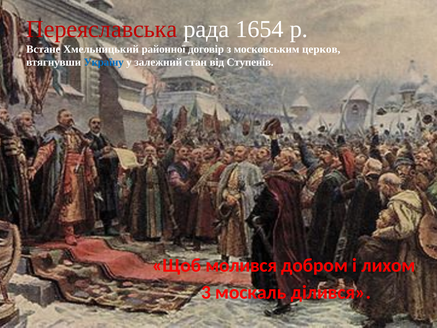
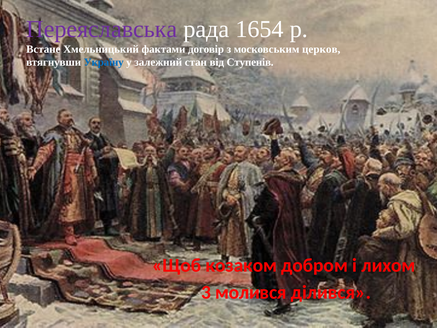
Переяславська colour: red -> purple (102, 29)
районної: районної -> фактами (163, 49)
молився: молився -> козаком (241, 265)
москаль: москаль -> молився (251, 292)
